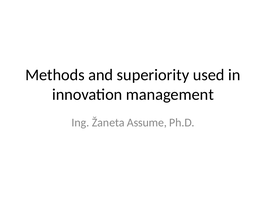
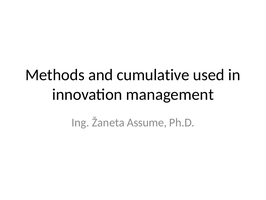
superiority: superiority -> cumulative (153, 75)
